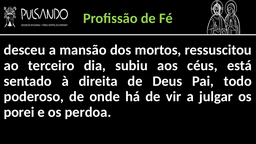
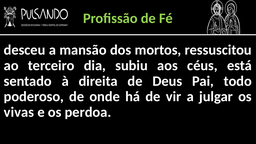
porei: porei -> vivas (19, 112)
